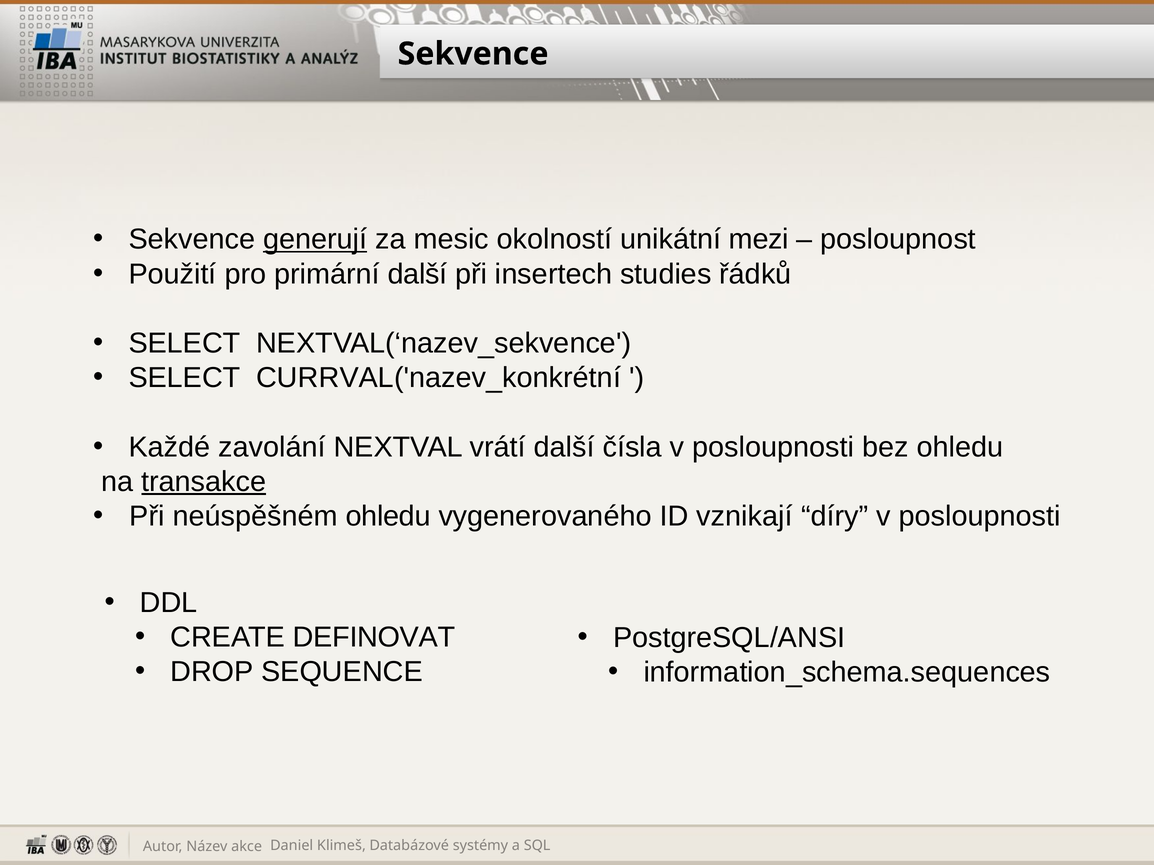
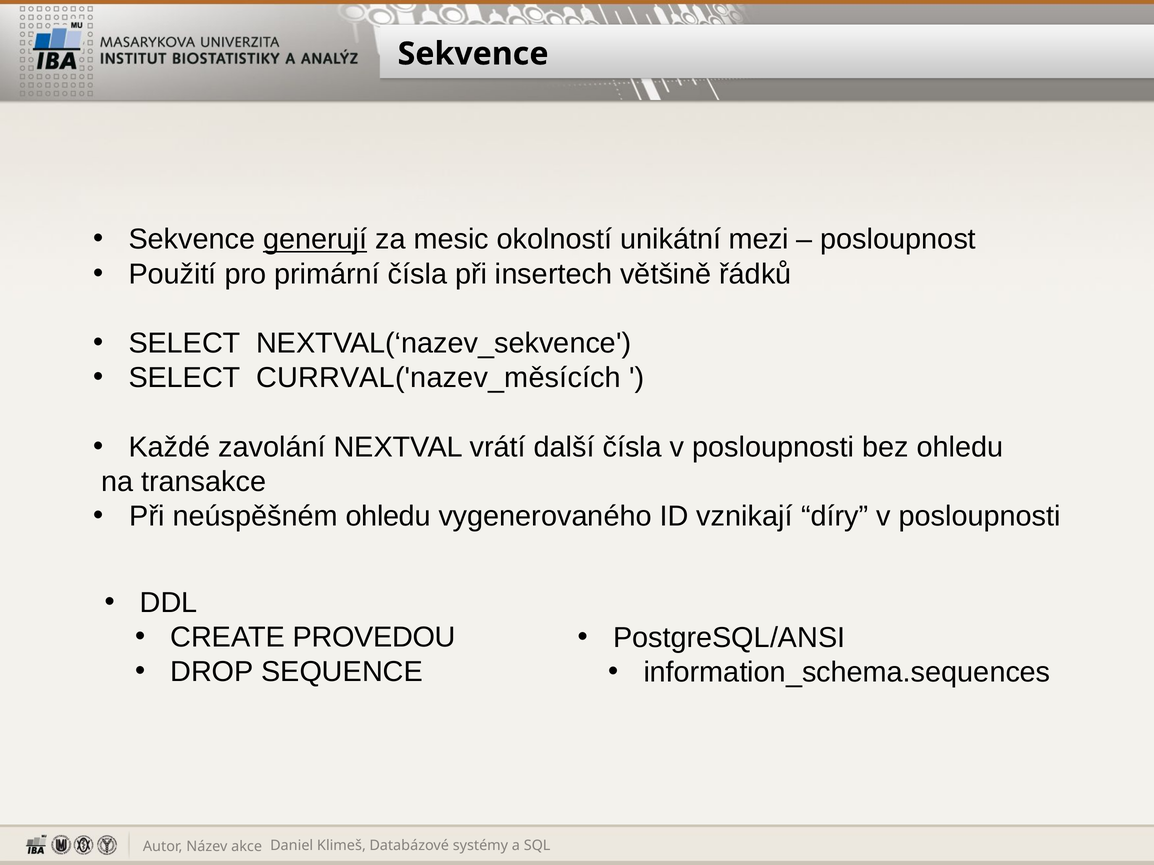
primární další: další -> čísla (417, 274)
studies: studies -> většině (666, 274)
CURRVAL('nazev_konkrétní: CURRVAL('nazev_konkrétní -> CURRVAL('nazev_měsících (439, 378)
transakce underline: present -> none (204, 482)
DEFINOVAT: DEFINOVAT -> PROVEDOU (374, 638)
